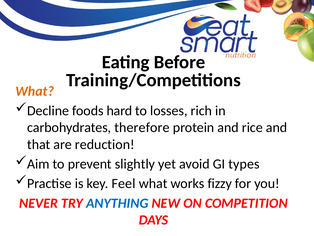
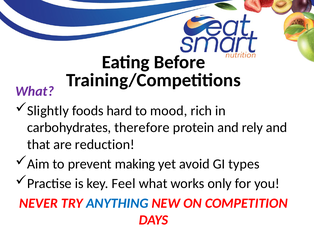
What colour: orange -> purple (35, 91)
Decline: Decline -> Slightly (48, 111)
losses: losses -> mood (169, 111)
rice: rice -> rely (252, 127)
slightly: slightly -> making (135, 164)
fizzy: fizzy -> only (220, 183)
